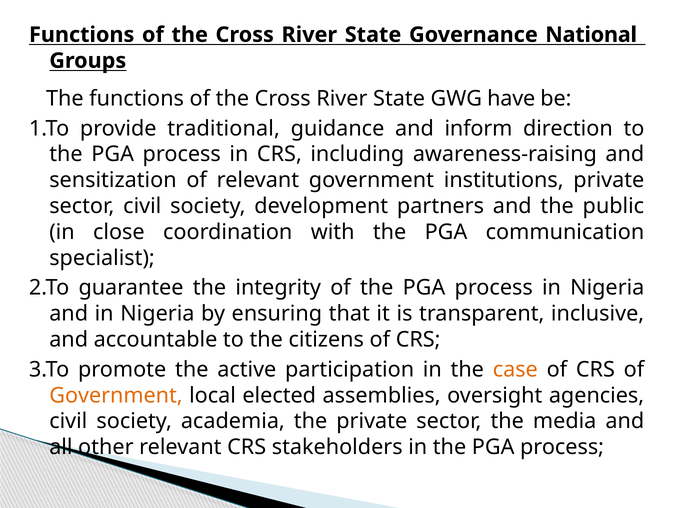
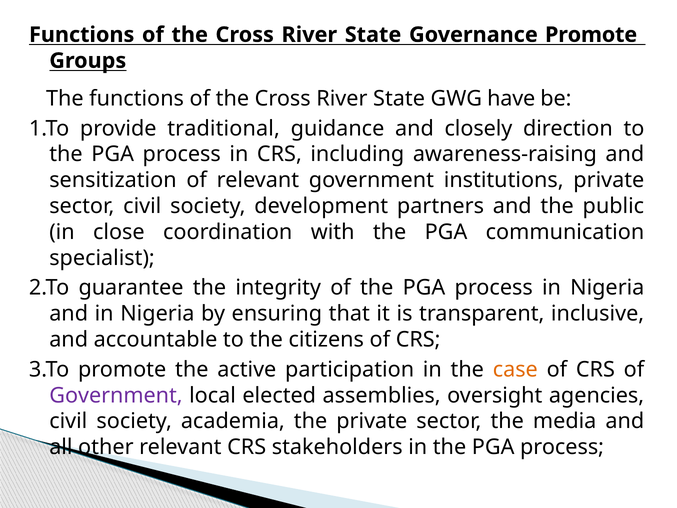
Governance National: National -> Promote (591, 35)
inform: inform -> closely (478, 128)
Government colour: orange -> purple (116, 395)
